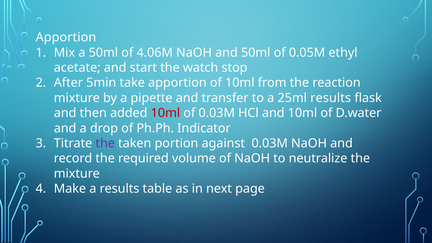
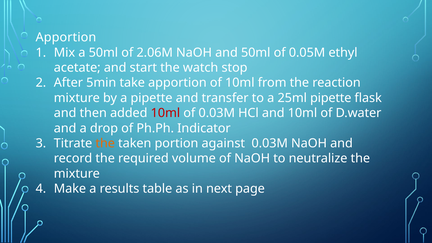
4.06M: 4.06M -> 2.06M (155, 53)
25ml results: results -> pipette (331, 98)
the colour: purple -> orange (105, 143)
